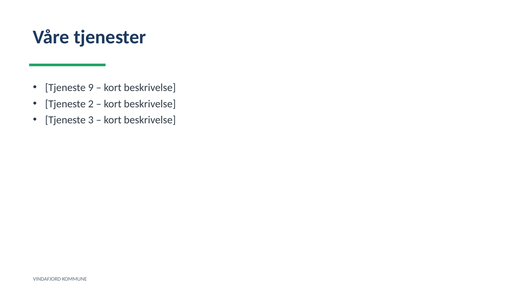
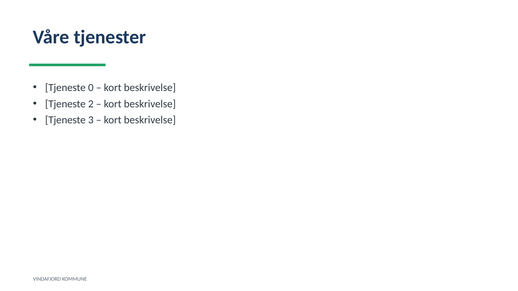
9: 9 -> 0 (91, 88)
